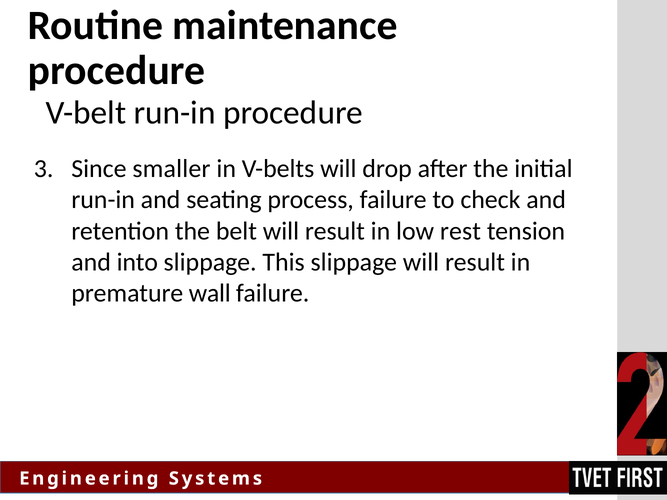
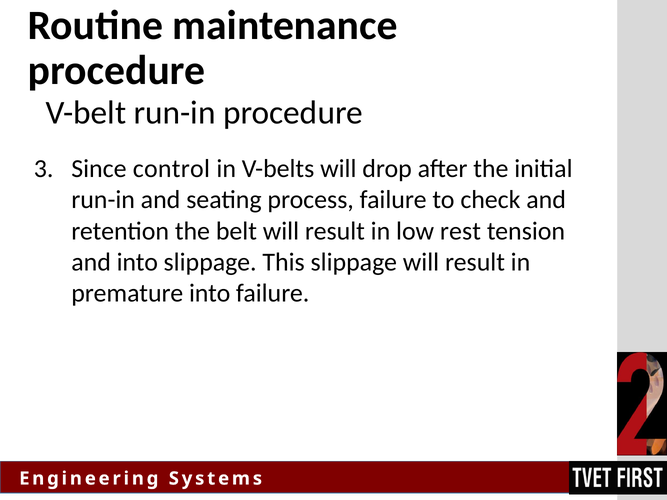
smaller: smaller -> control (171, 169)
premature wall: wall -> into (210, 293)
